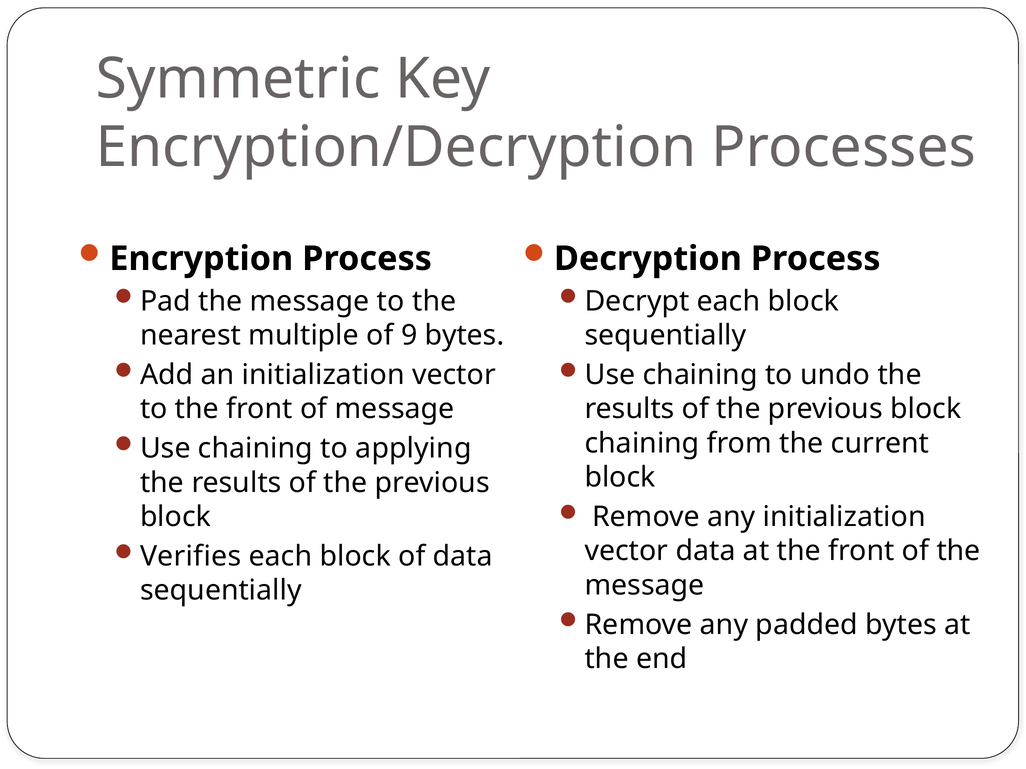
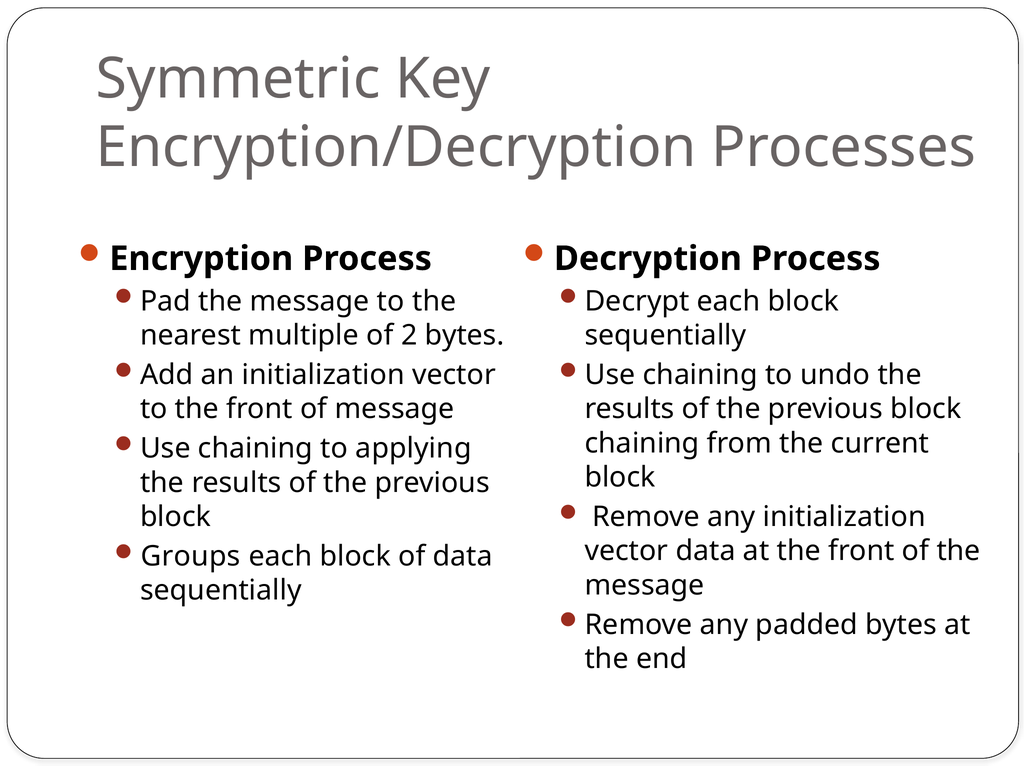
9: 9 -> 2 (410, 336)
Verifies: Verifies -> Groups (191, 557)
